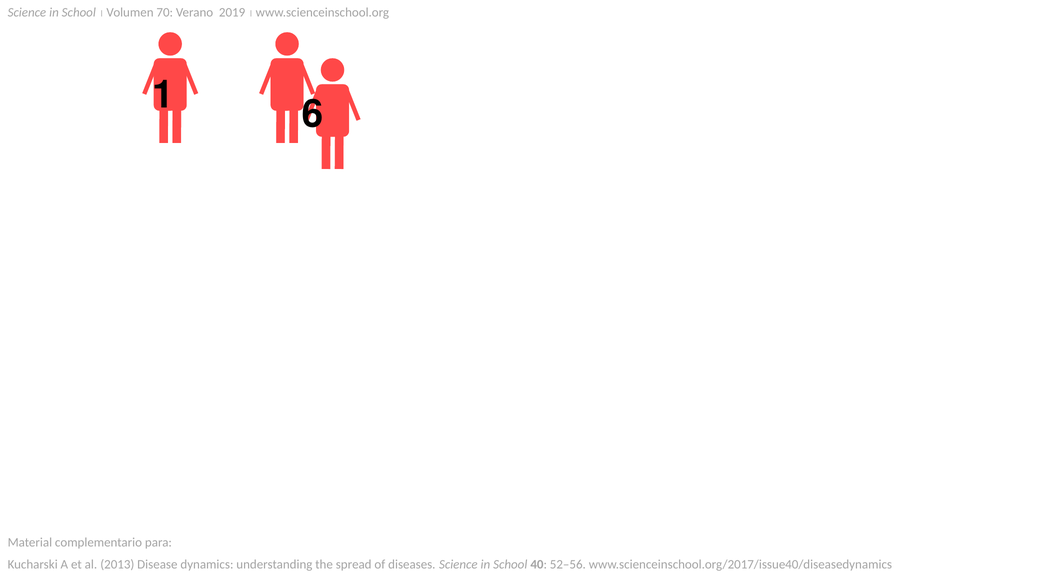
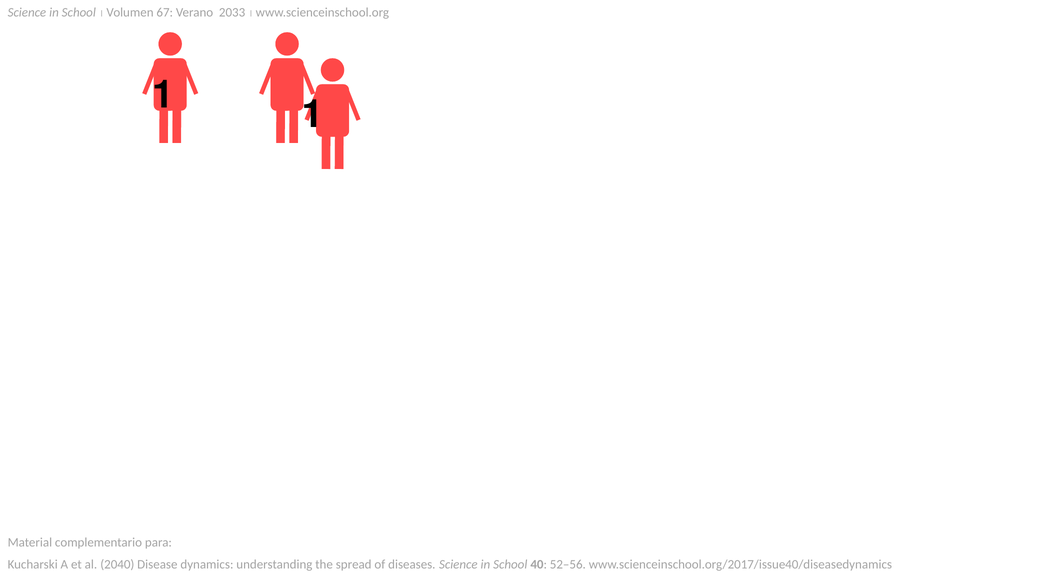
70: 70 -> 67 (165, 12)
2019: 2019 -> 2033 (232, 12)
1 6: 6 -> 1 (312, 114)
2013: 2013 -> 2040 (117, 564)
